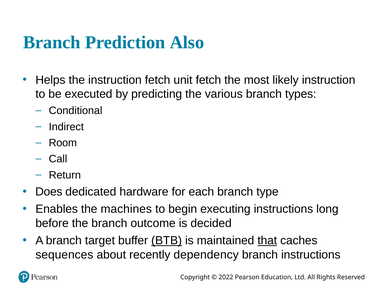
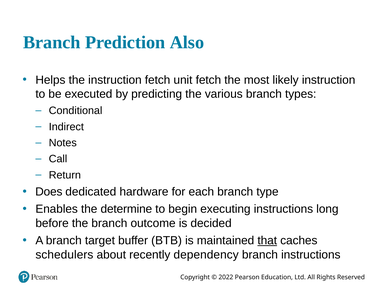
Room: Room -> Notes (63, 143)
machines: machines -> determine (126, 209)
BTB underline: present -> none (167, 240)
sequences: sequences -> schedulers (64, 254)
